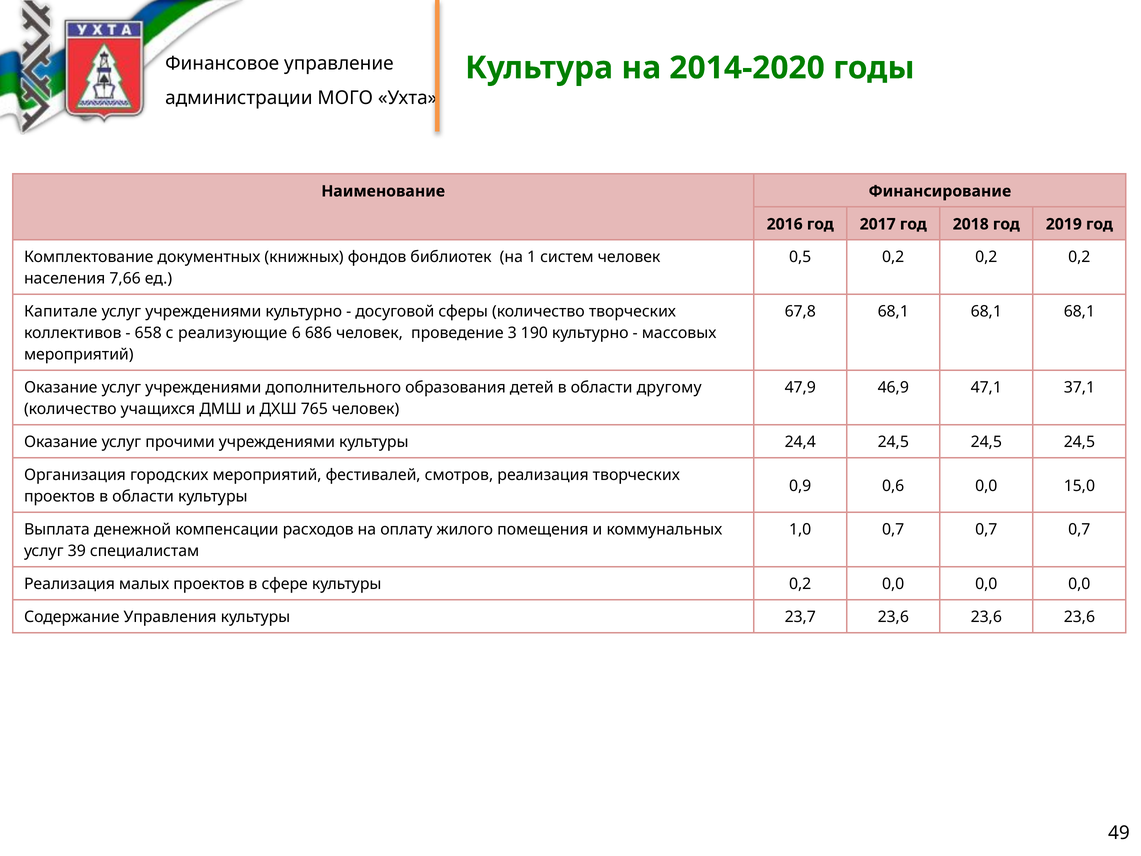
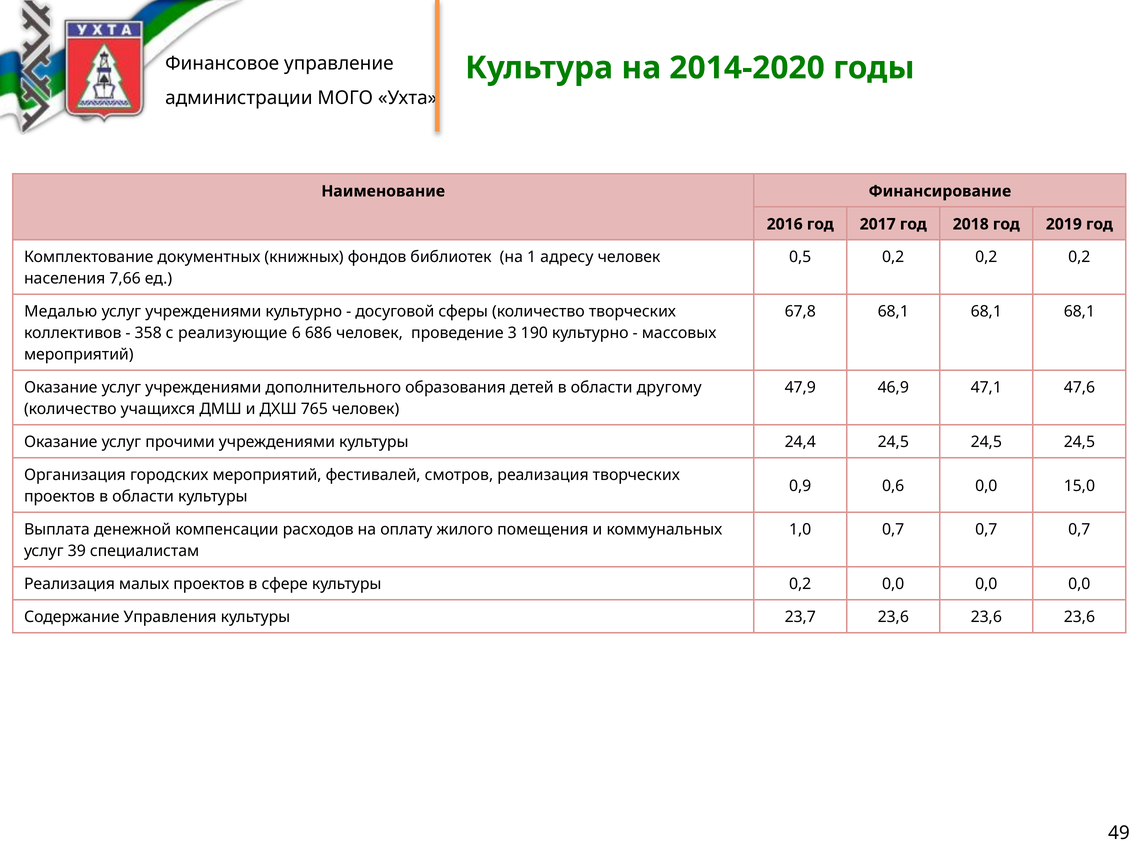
систем: систем -> адресу (567, 257)
Капитале: Капитале -> Медалью (61, 312)
658: 658 -> 358 (148, 333)
37,1: 37,1 -> 47,6 (1079, 388)
